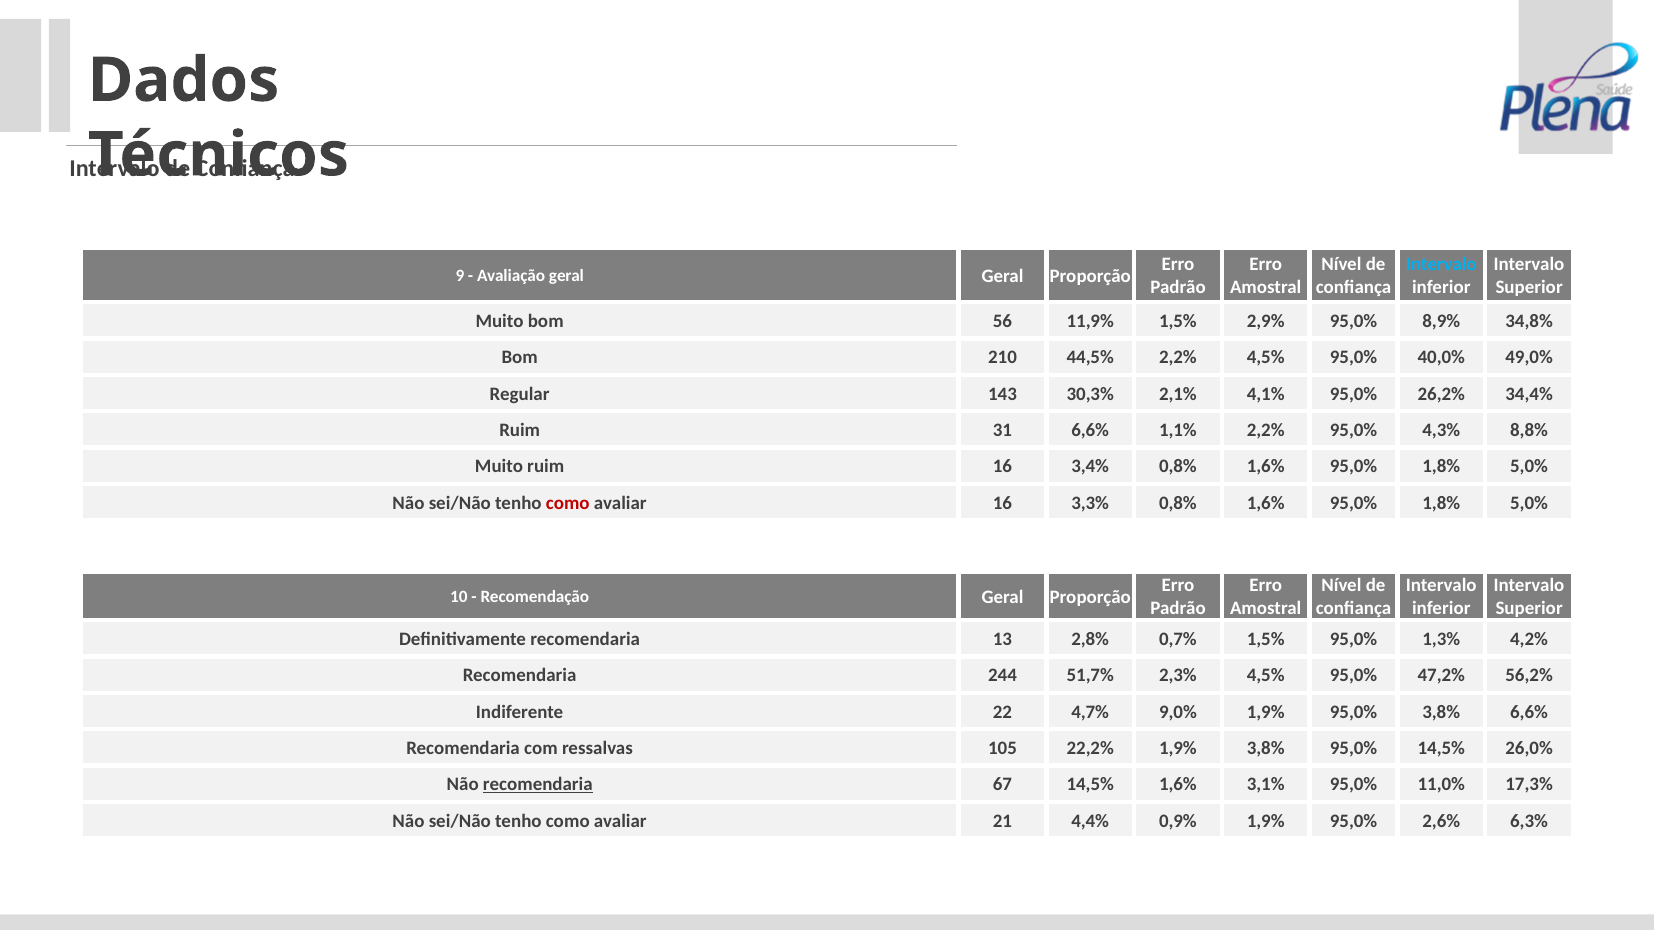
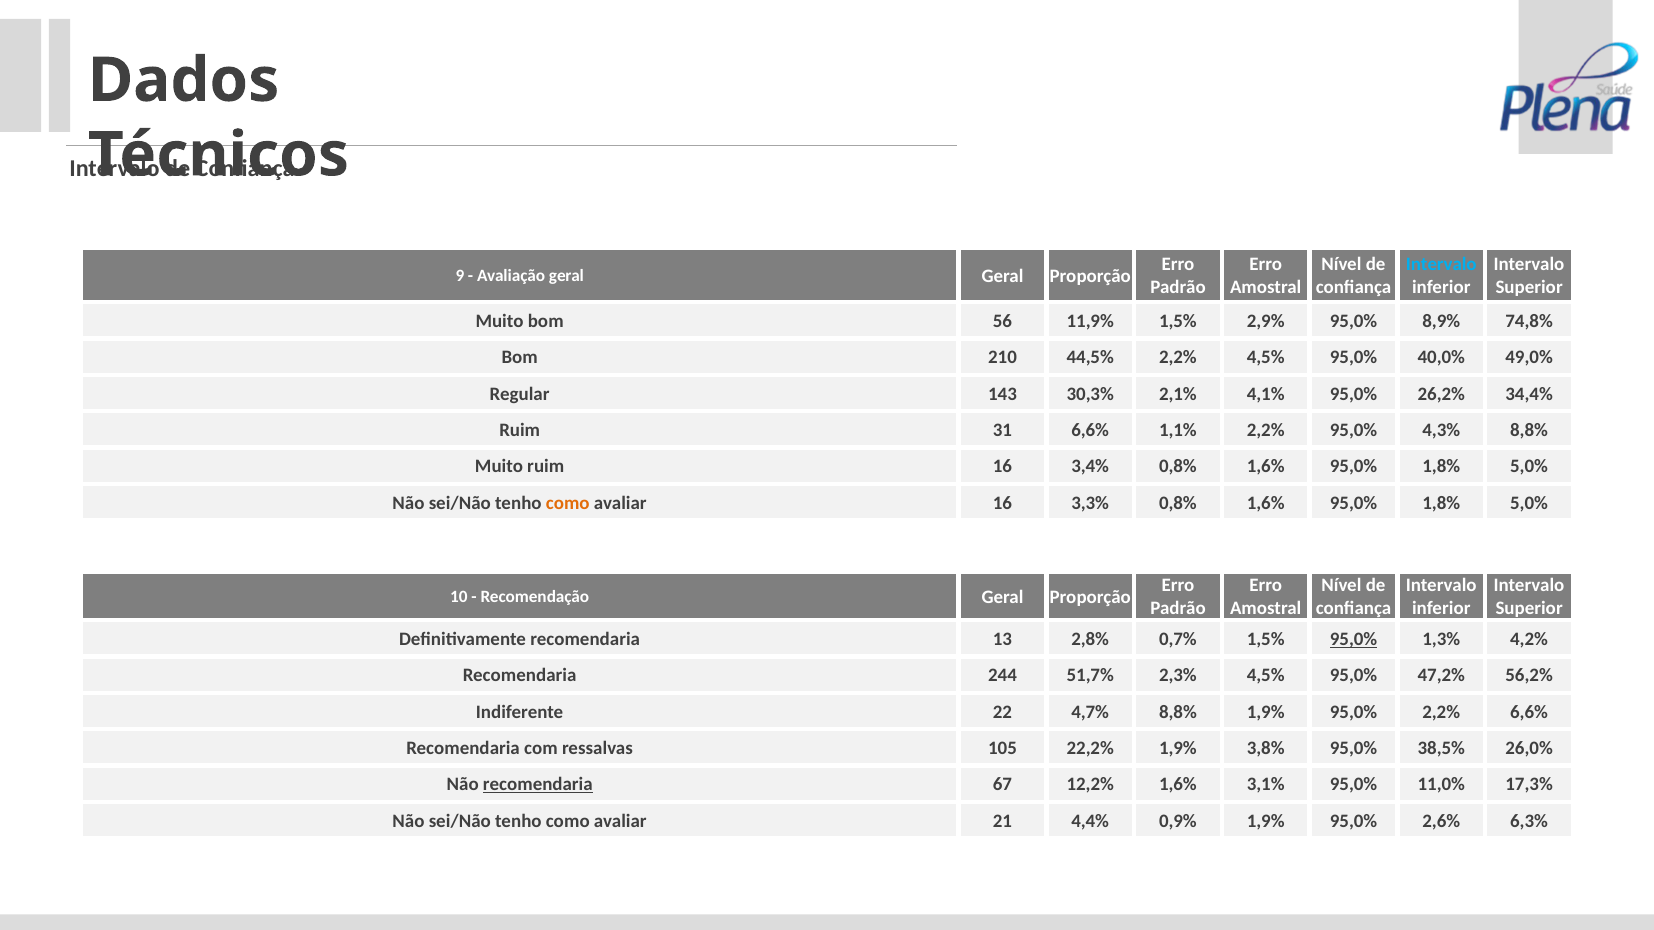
34,8%: 34,8% -> 74,8% (1529, 321)
como colour: red -> orange (568, 503)
95,0% underline: none -> present (1354, 639)
4,7% 9,0%: 9,0% -> 8,8% (1178, 712)
95,0% 3,8%: 3,8% -> 2,2% (1441, 712)
95,0% 14,5%: 14,5% -> 38,5% (1441, 749)
67 14,5%: 14,5% -> 12,2% (1090, 785)
